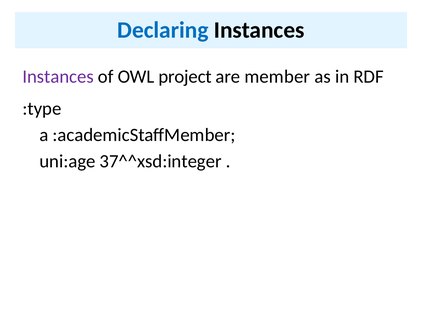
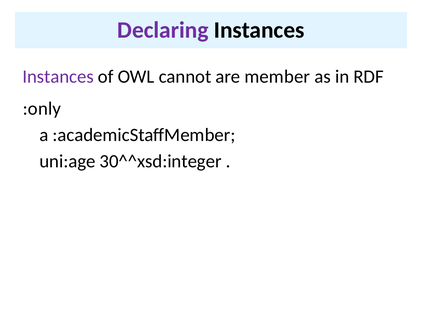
Declaring colour: blue -> purple (163, 30)
project: project -> cannot (185, 77)
:type: :type -> :only (42, 108)
37^^xsd:integer: 37^^xsd:integer -> 30^^xsd:integer (161, 161)
